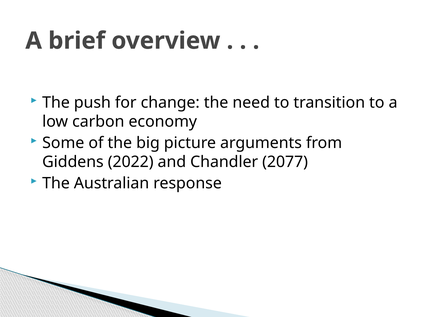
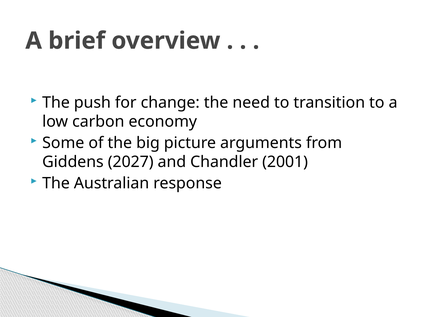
2022: 2022 -> 2027 (131, 162)
2077: 2077 -> 2001 (285, 162)
